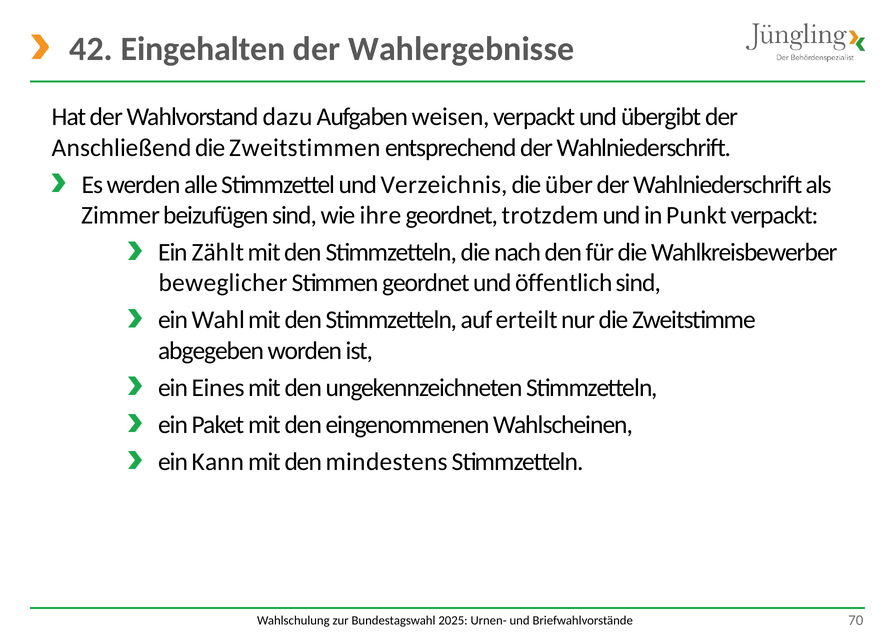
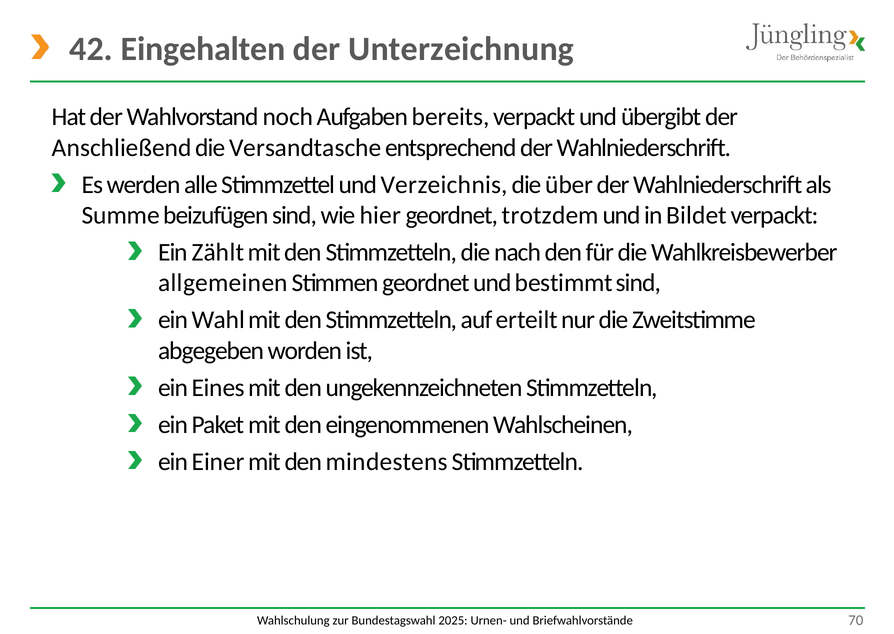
Wahlergebnisse: Wahlergebnisse -> Unterzeichnung (461, 49)
dazu: dazu -> noch (288, 117)
weisen: weisen -> bereits (451, 117)
Zweitstimmen: Zweitstimmen -> Versandtasche (305, 148)
Zimmer: Zimmer -> Summe (121, 215)
ihre: ihre -> hier (381, 215)
Punkt: Punkt -> Bildet (697, 215)
beweglicher: beweglicher -> allgemeinen (223, 283)
öffentlich: öffentlich -> bestimmt (564, 283)
Kann: Kann -> Einer (218, 461)
